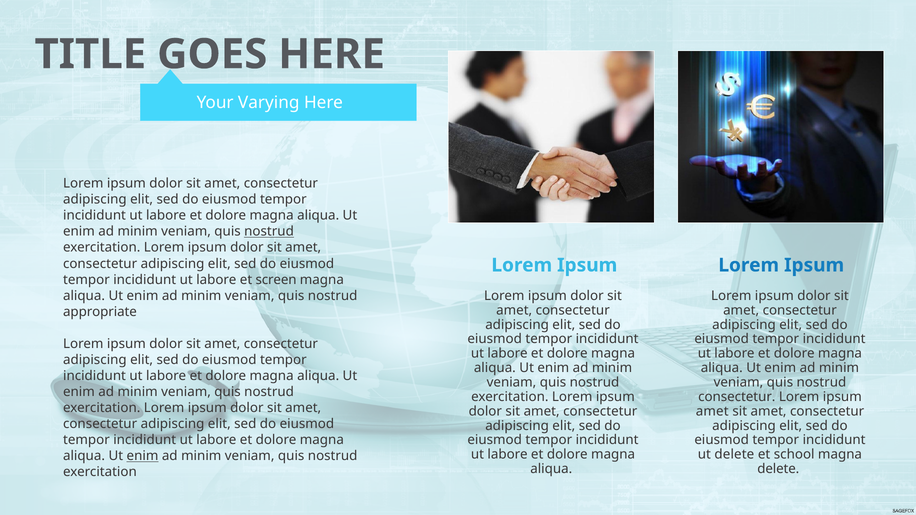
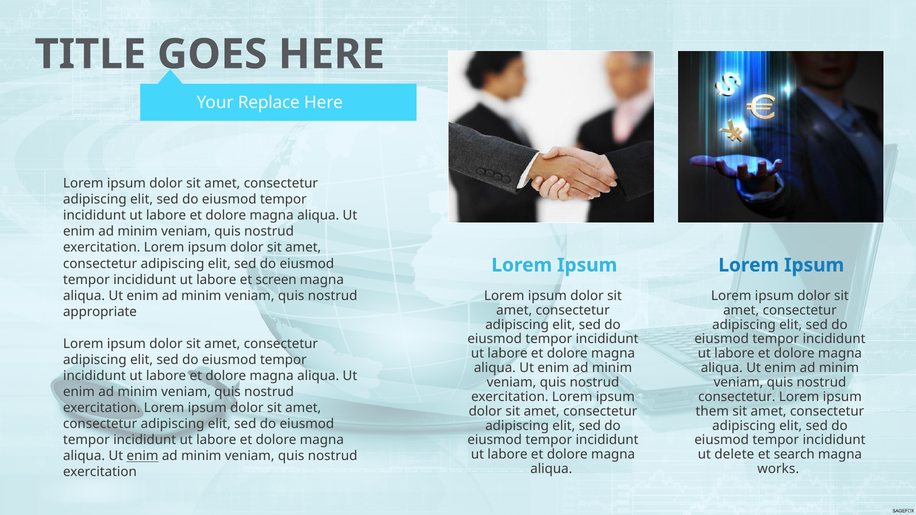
Varying: Varying -> Replace (269, 102)
nostrud underline: present -> none (269, 232)
amet: amet -> them (712, 411)
school: school -> search (794, 455)
delete: delete -> works (778, 469)
